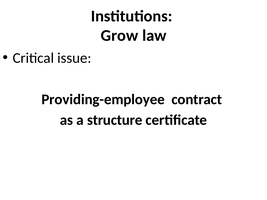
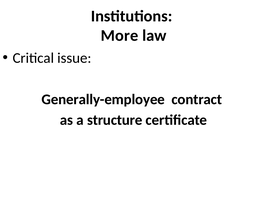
Grow: Grow -> More (119, 36)
Providing-employee: Providing-employee -> Generally-employee (103, 99)
